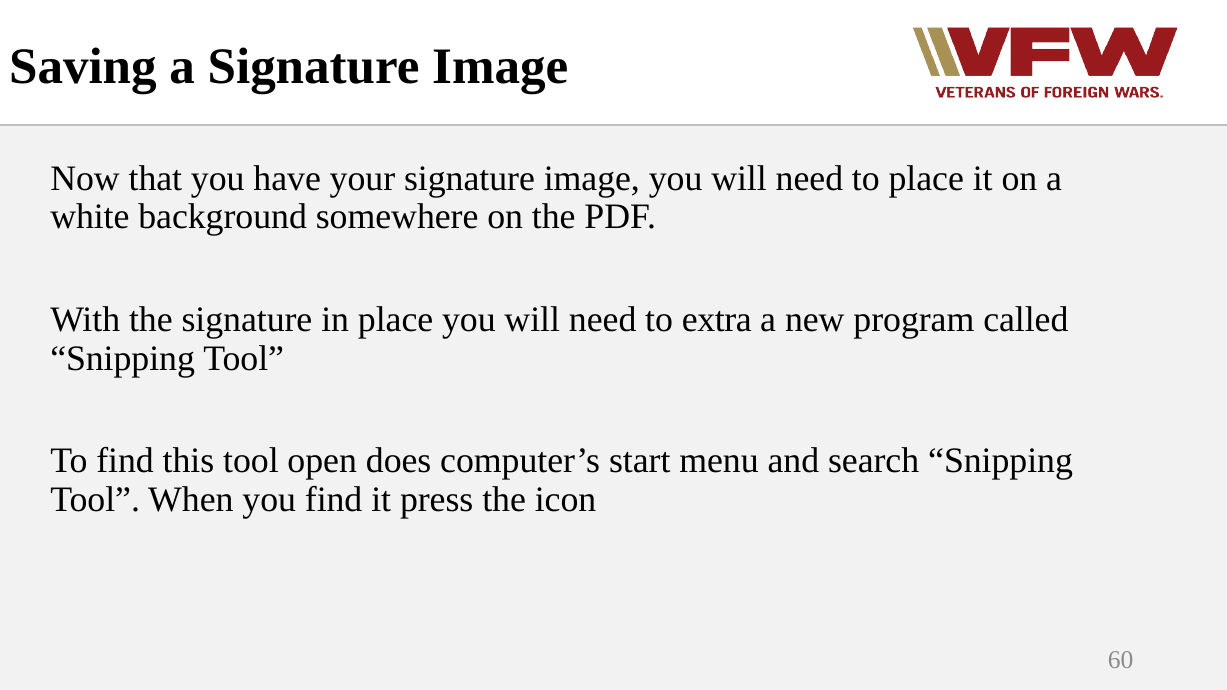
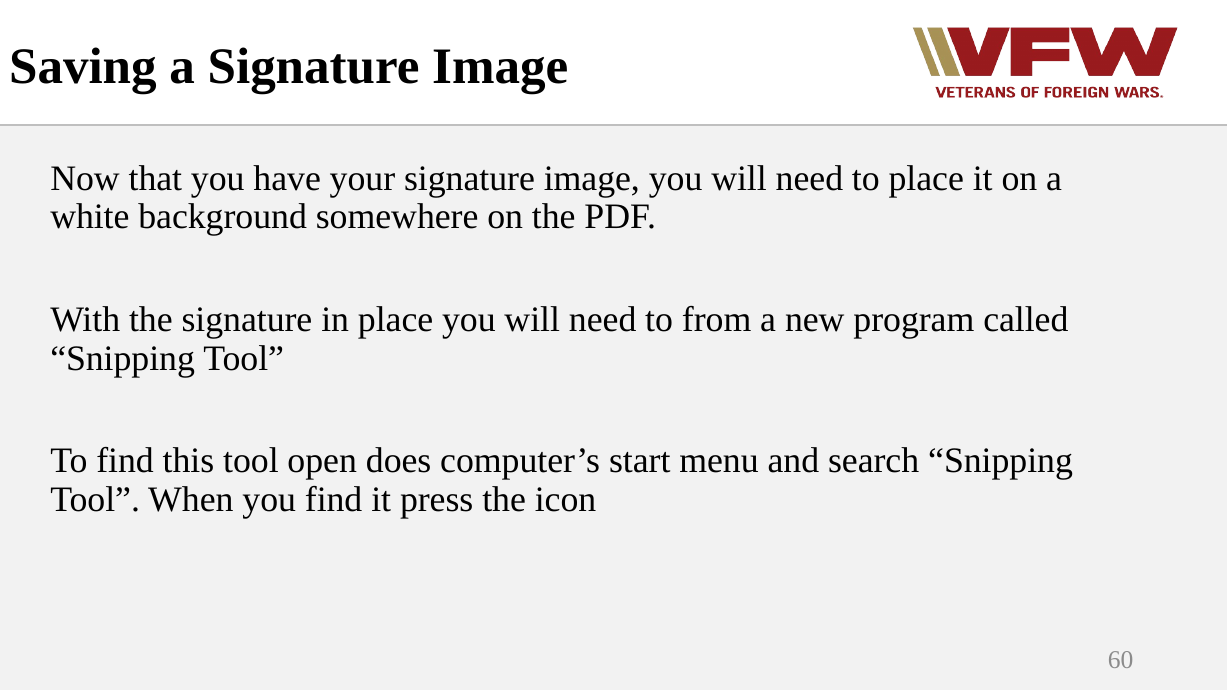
extra: extra -> from (717, 320)
